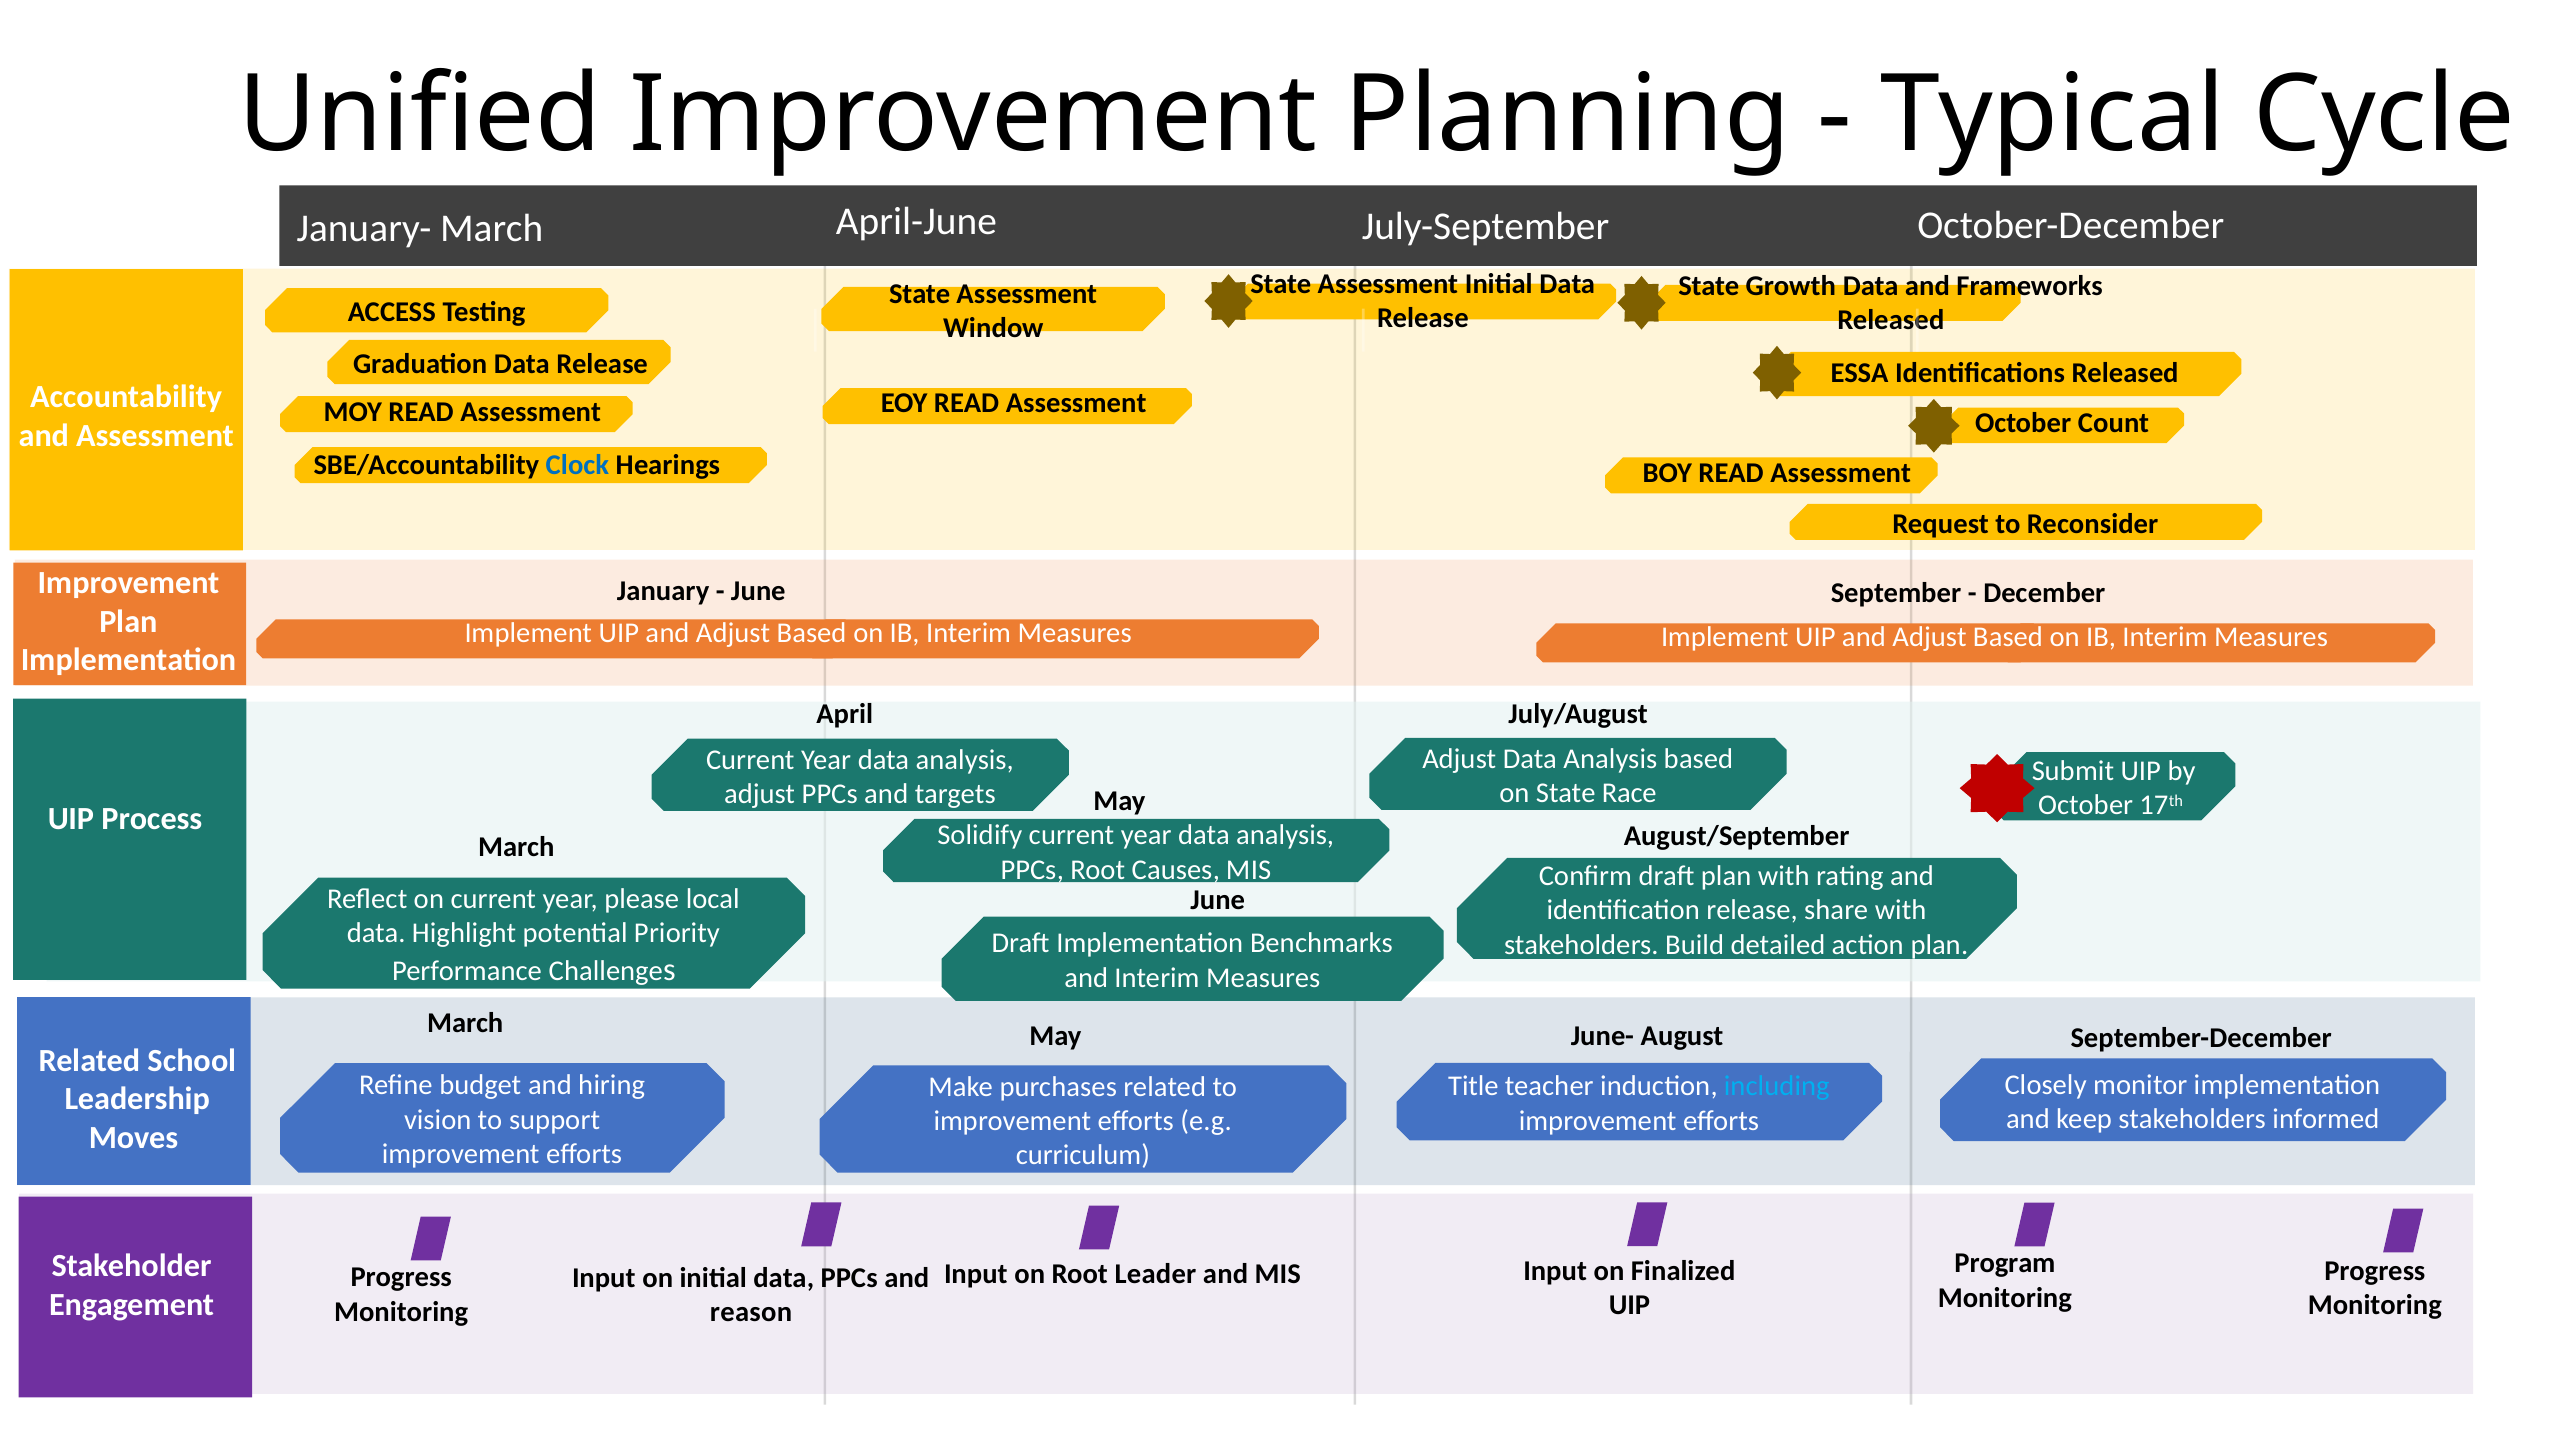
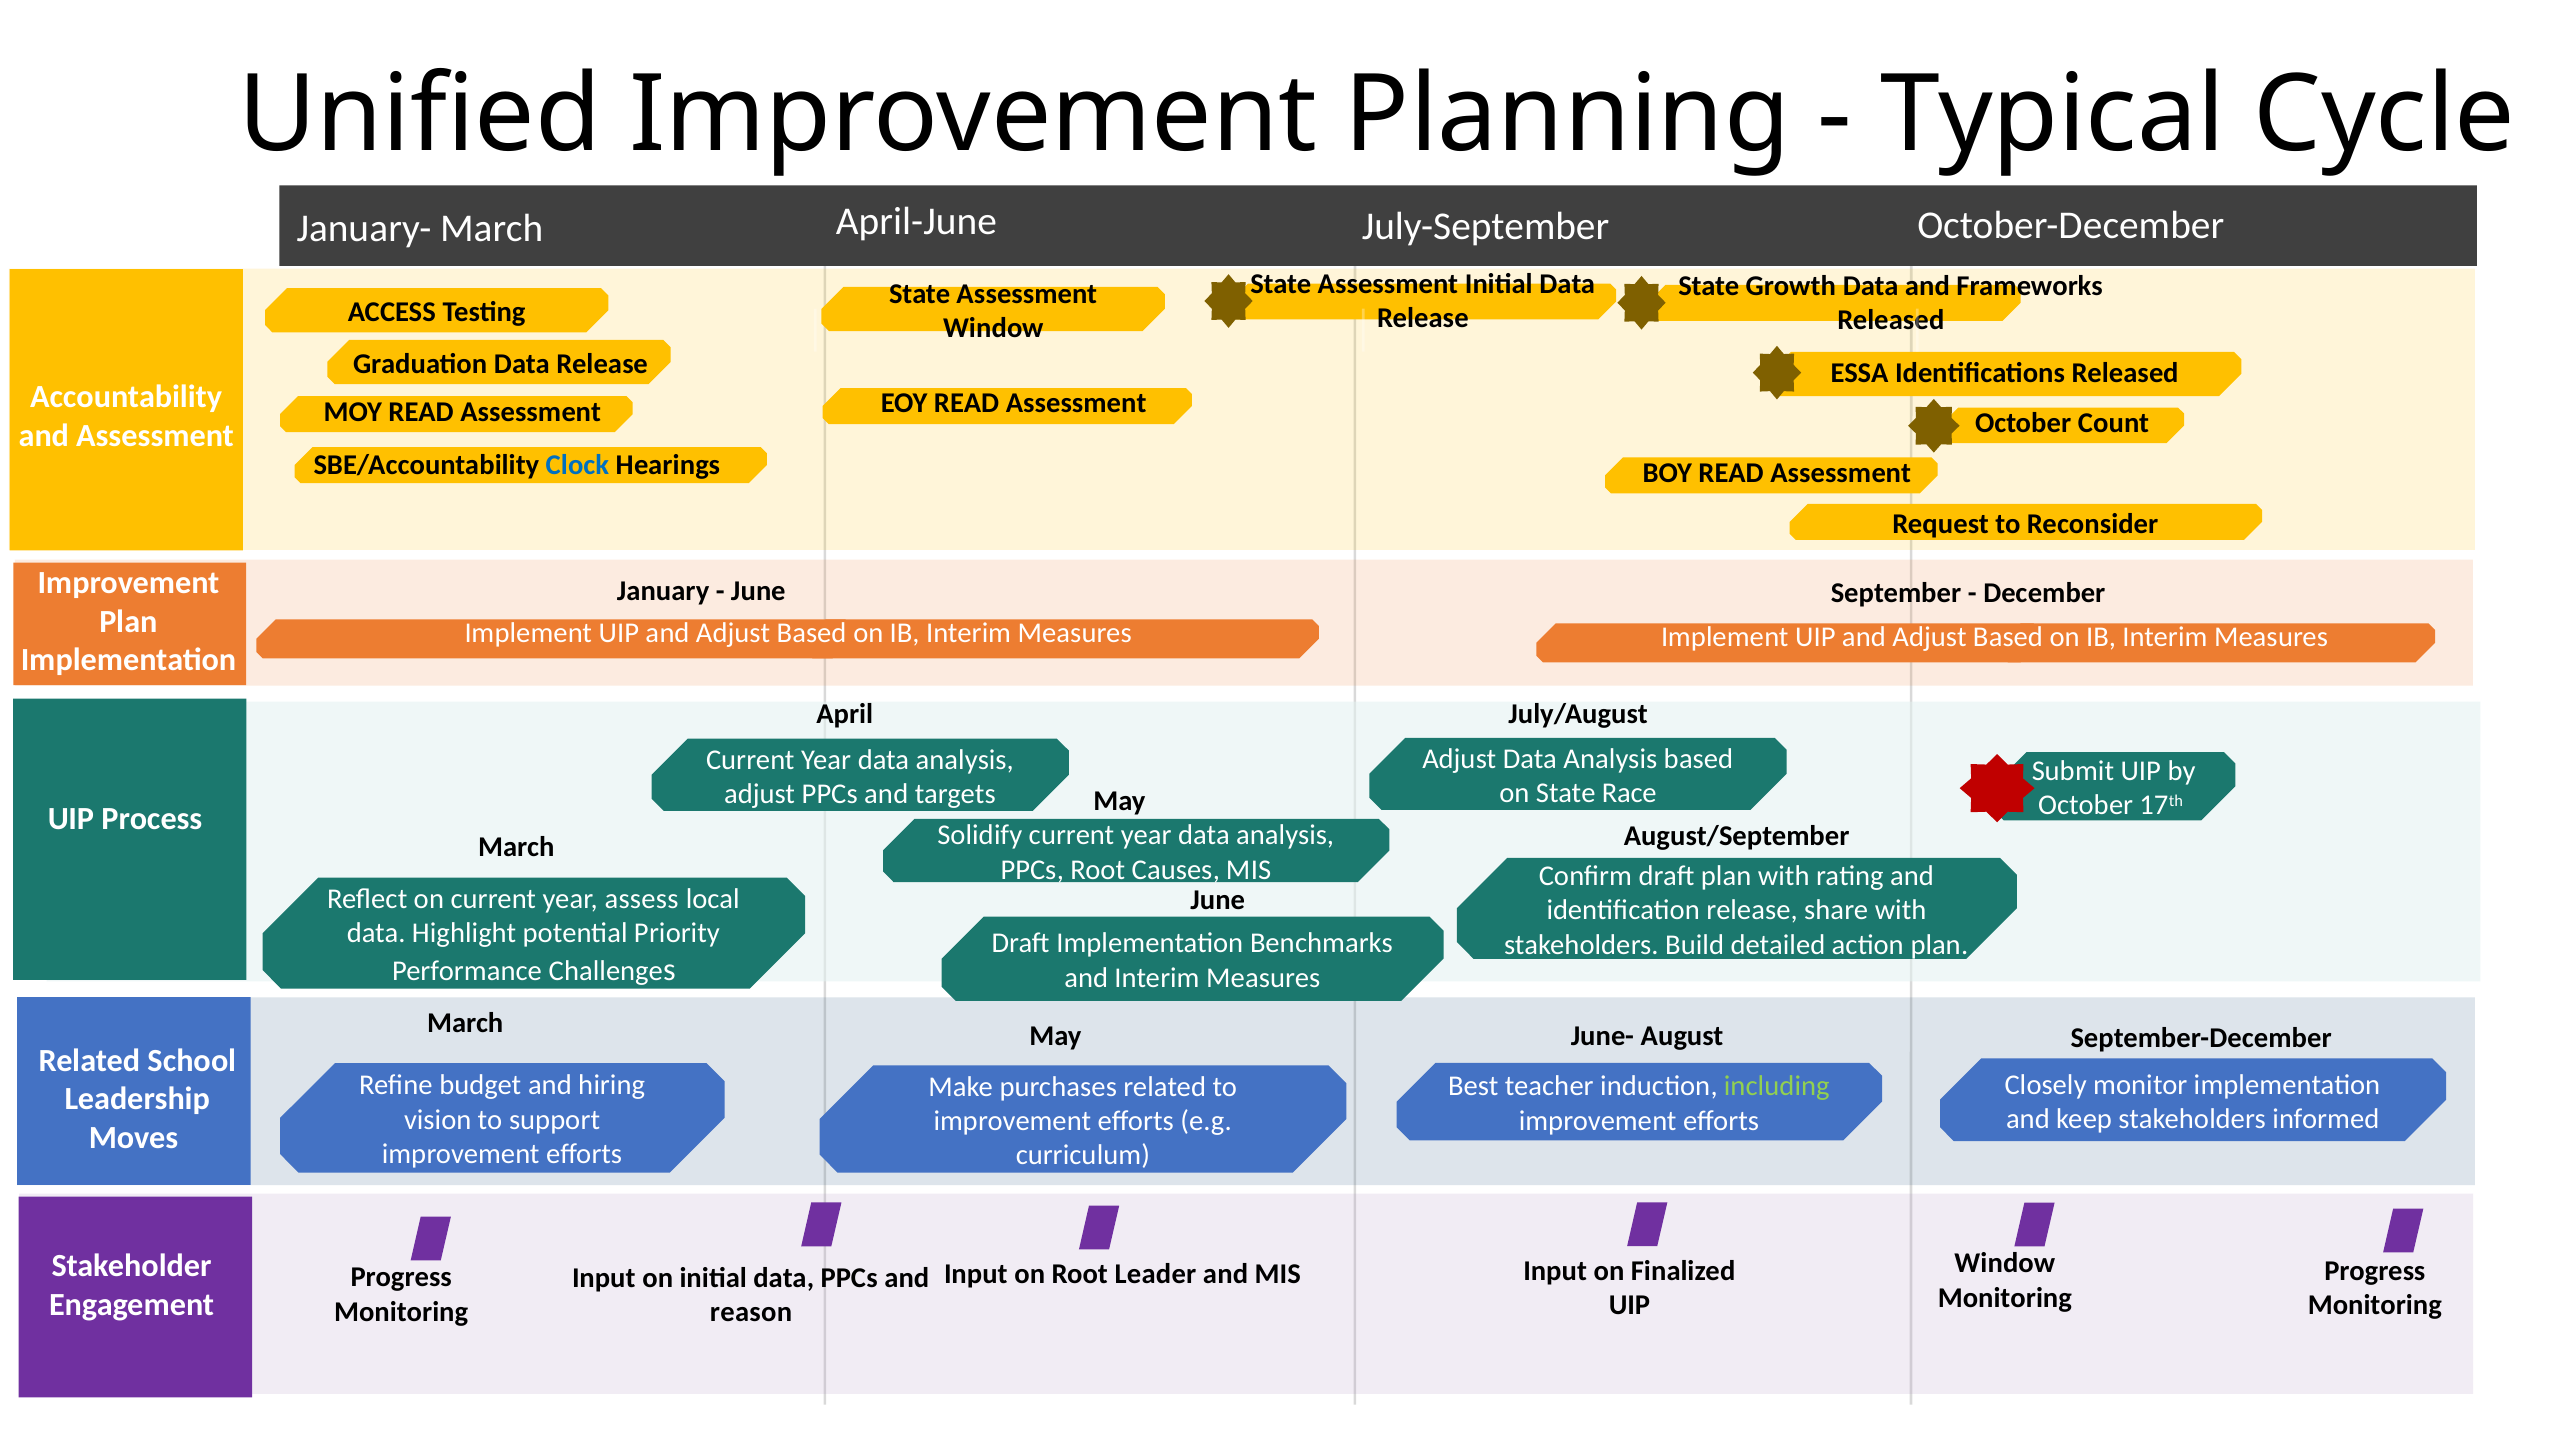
please: please -> assess (642, 899)
Title: Title -> Best (1473, 1086)
including colour: light blue -> light green (1777, 1086)
Program: Program -> Window (2005, 1263)
